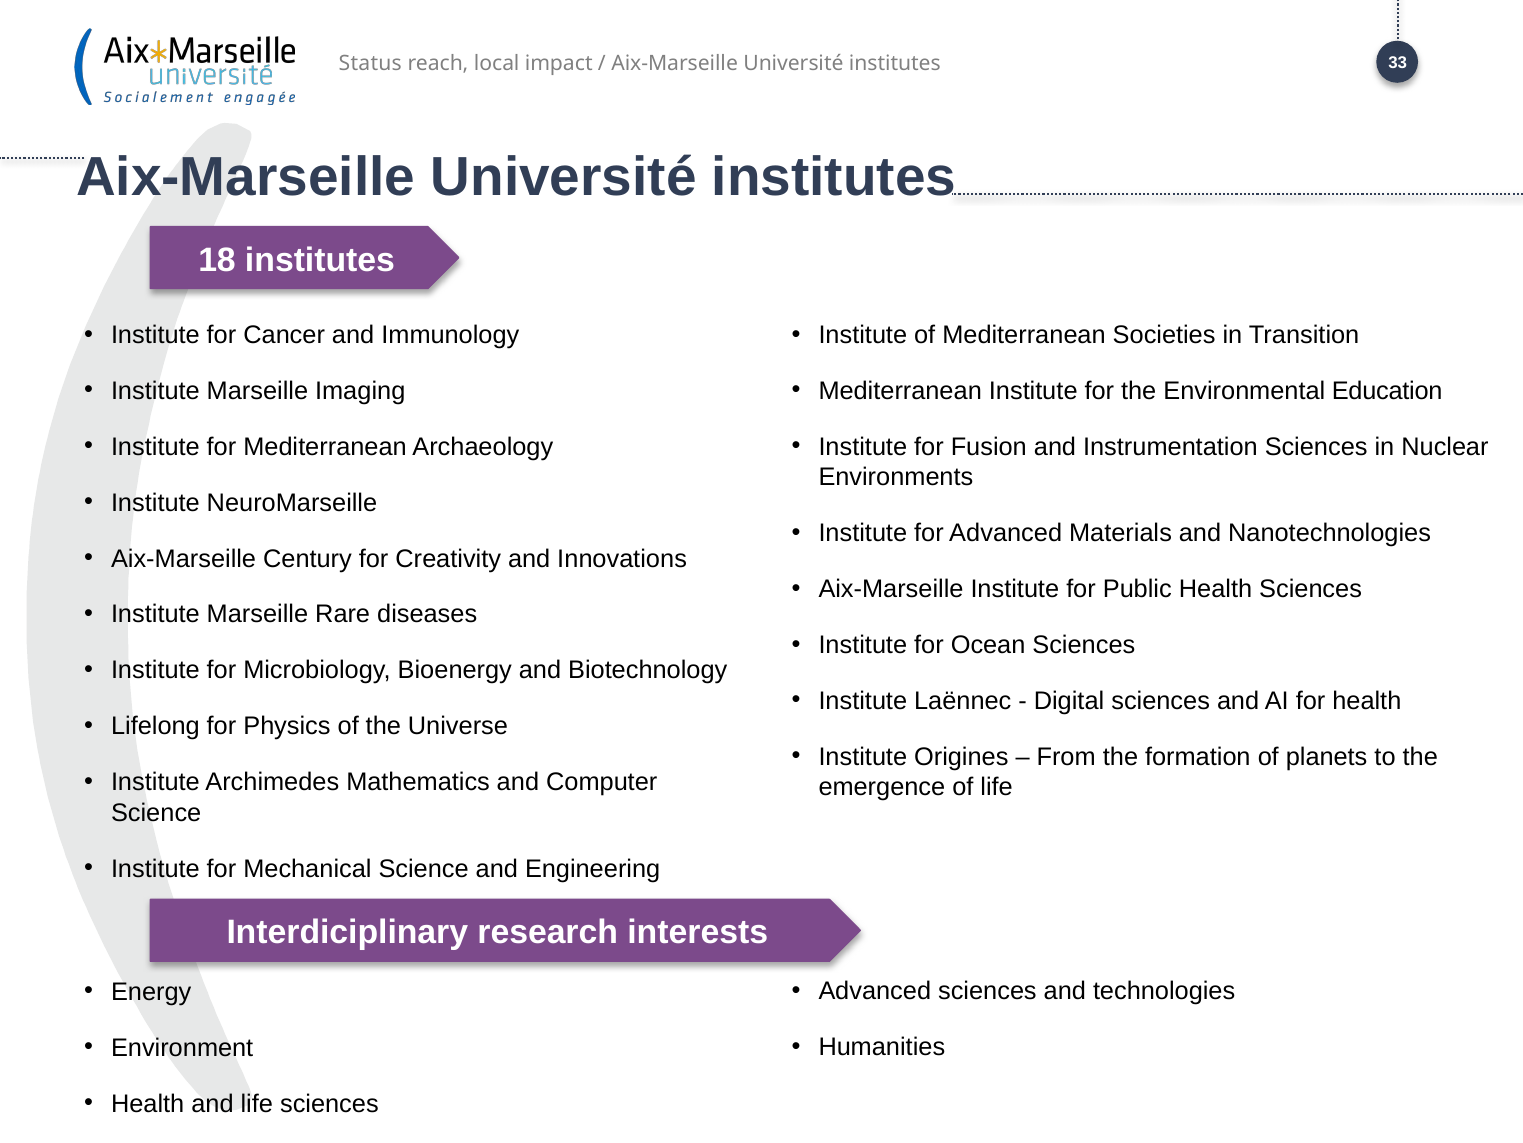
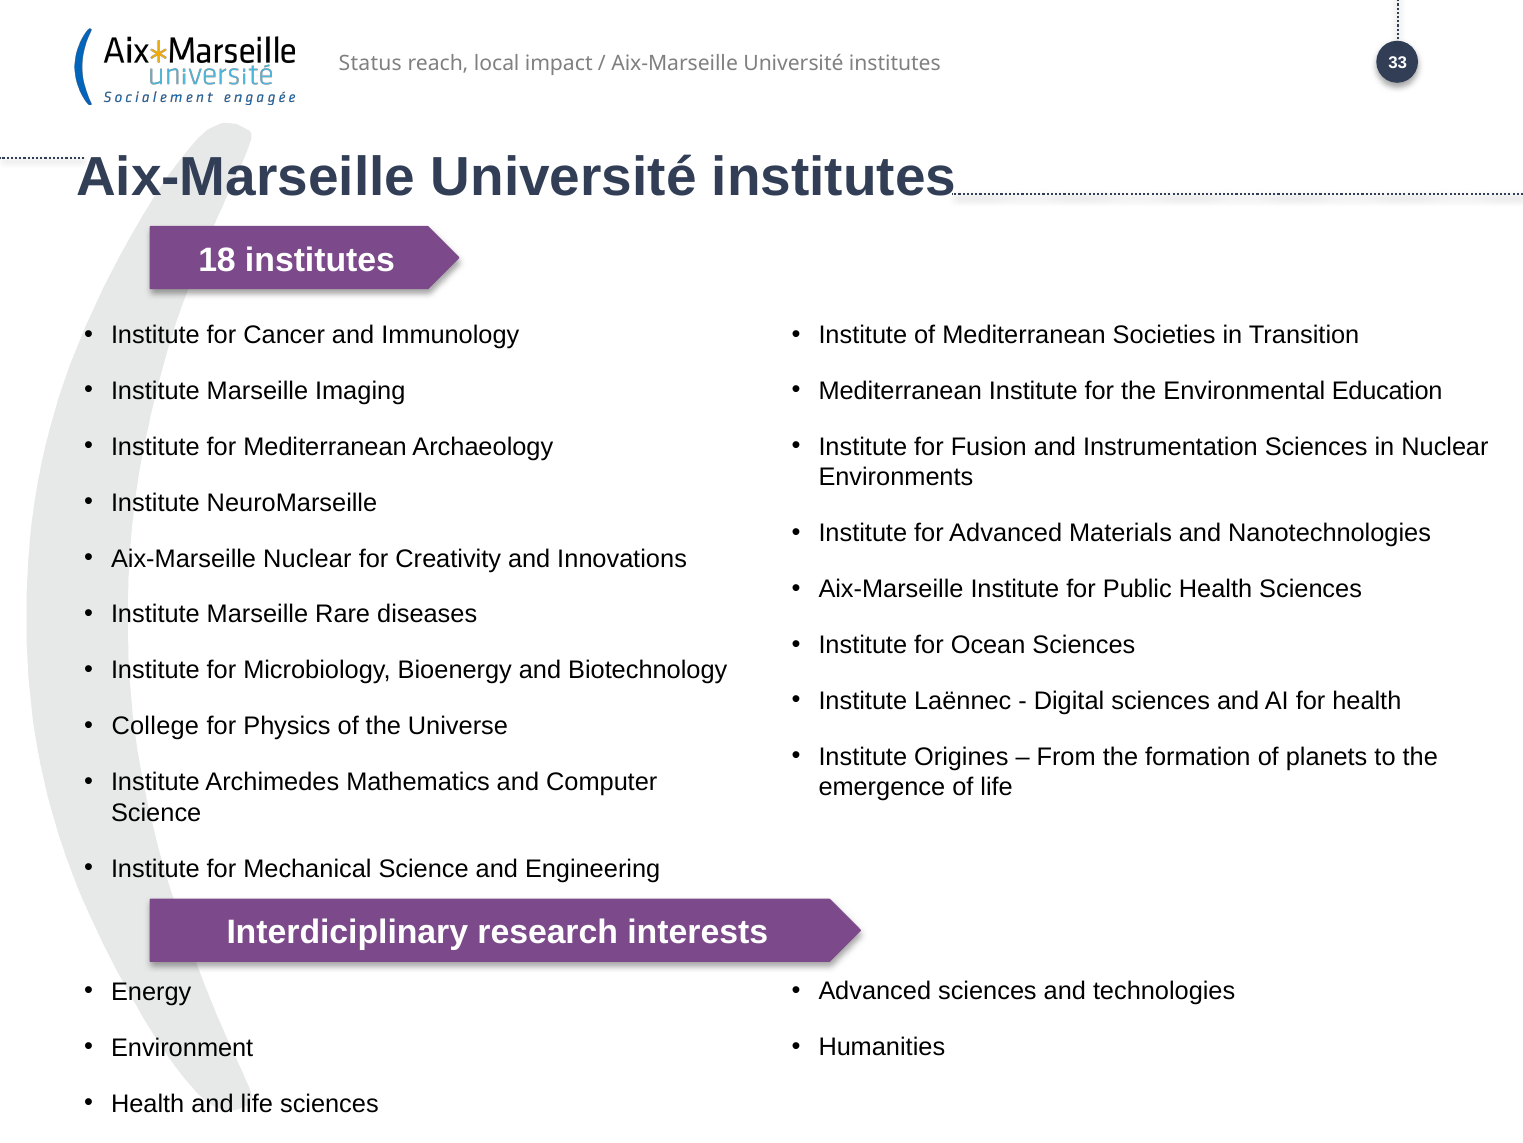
Aix-Marseille Century: Century -> Nuclear (307, 558)
Lifelong: Lifelong -> College (155, 726)
